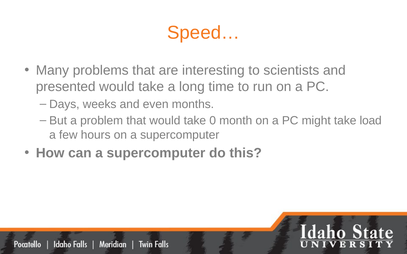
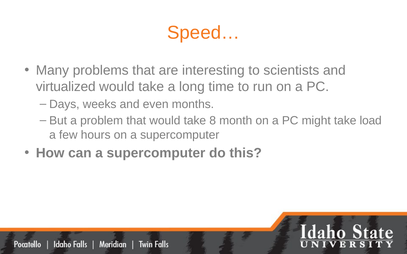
presented: presented -> virtualized (66, 87)
0: 0 -> 8 (213, 121)
